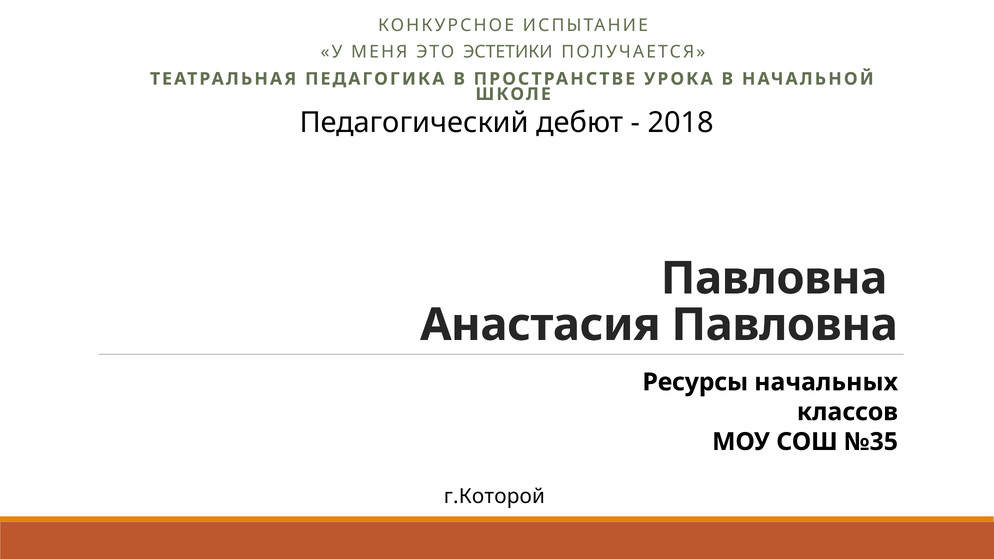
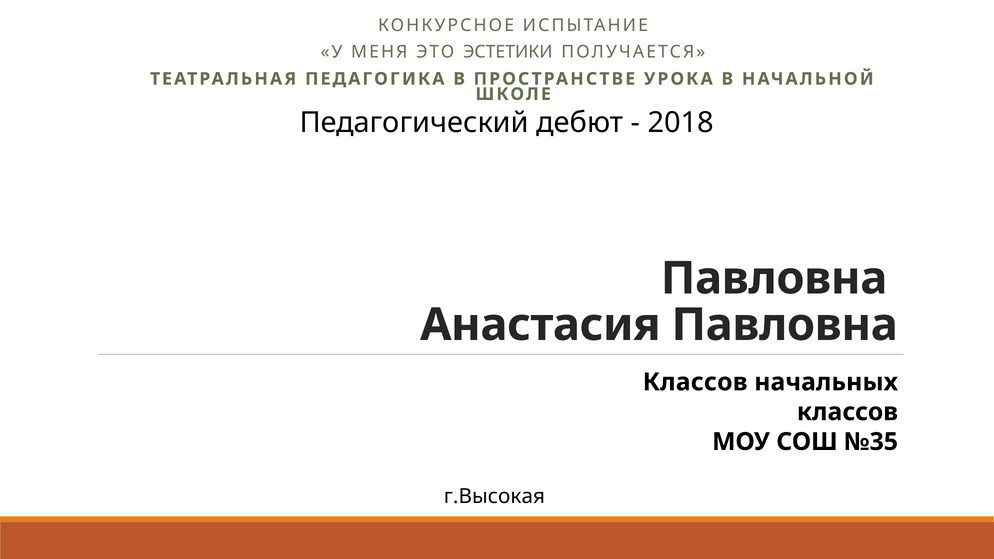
Ресурсы: Ресурсы -> Классов (695, 382)
г.Которой: г.Которой -> г.Высокая (494, 496)
